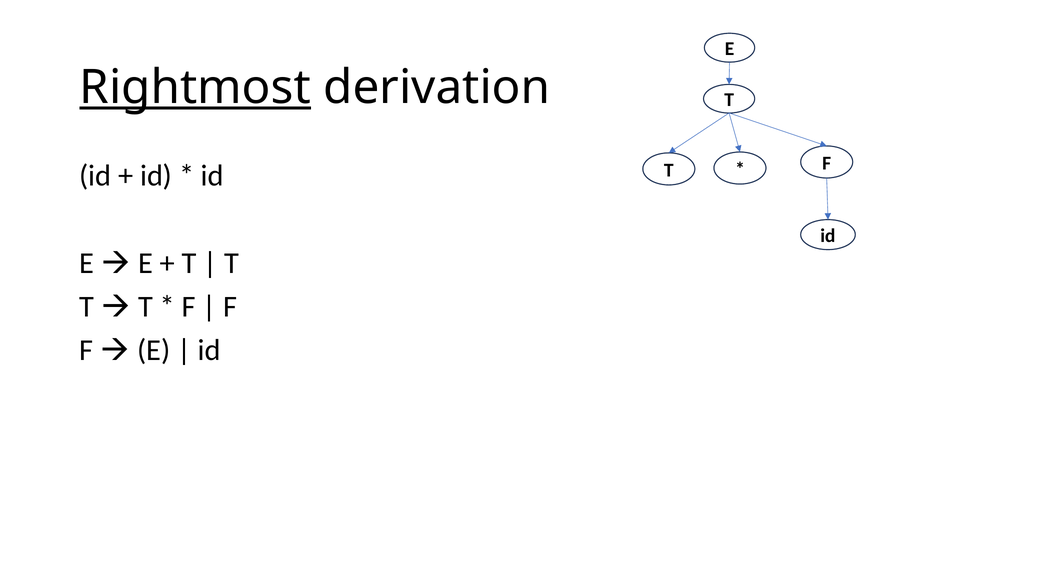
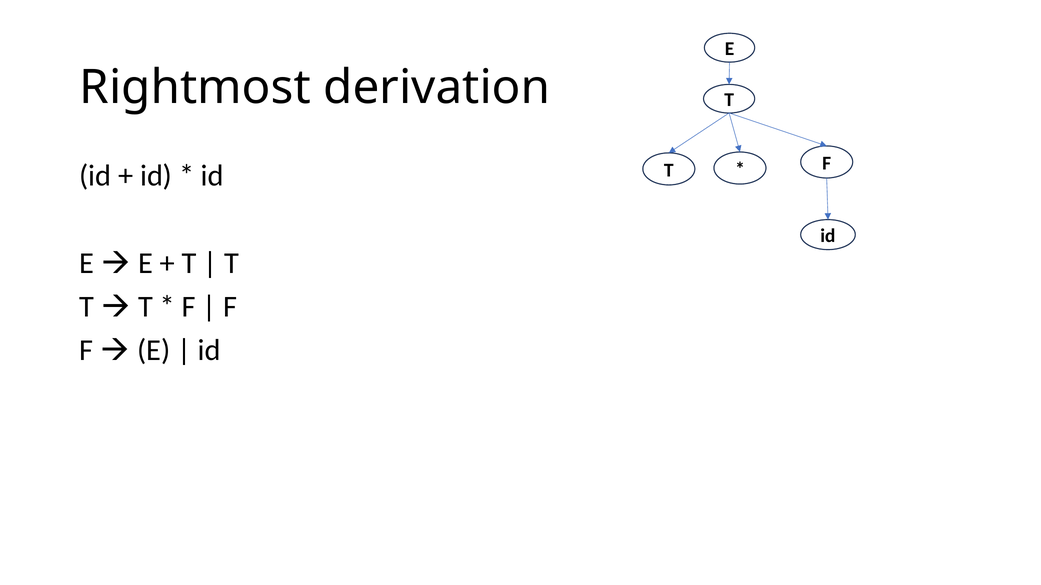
Rightmost underline: present -> none (195, 87)
